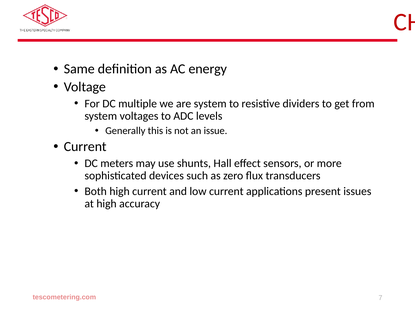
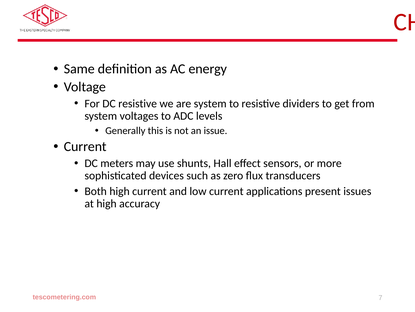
DC multiple: multiple -> resistive (138, 103)
